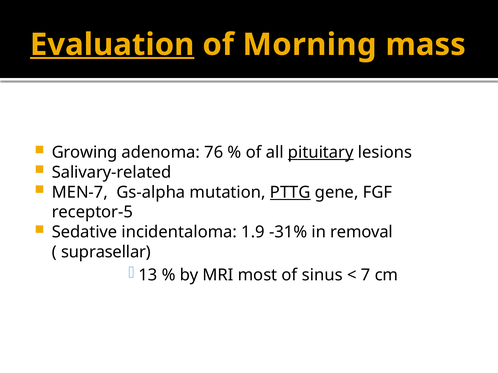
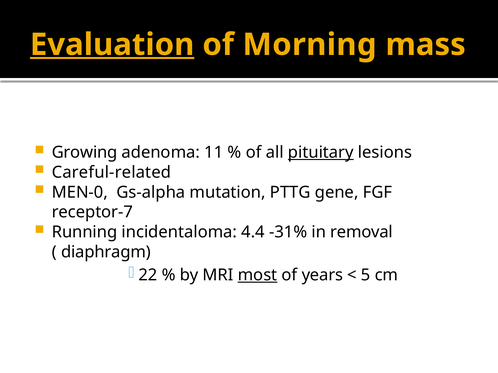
76: 76 -> 11 (214, 153)
Salivary-related: Salivary-related -> Careful-related (112, 173)
MEN-7: MEN-7 -> MEN-0 (80, 192)
PTTG underline: present -> none (290, 192)
receptor-5: receptor-5 -> receptor-7 (92, 212)
Sedative: Sedative -> Running (85, 232)
1.9: 1.9 -> 4.4 (253, 232)
suprasellar: suprasellar -> diaphragm (106, 252)
13: 13 -> 22 (148, 275)
most underline: none -> present (258, 275)
sinus: sinus -> years (322, 275)
7: 7 -> 5 (366, 275)
